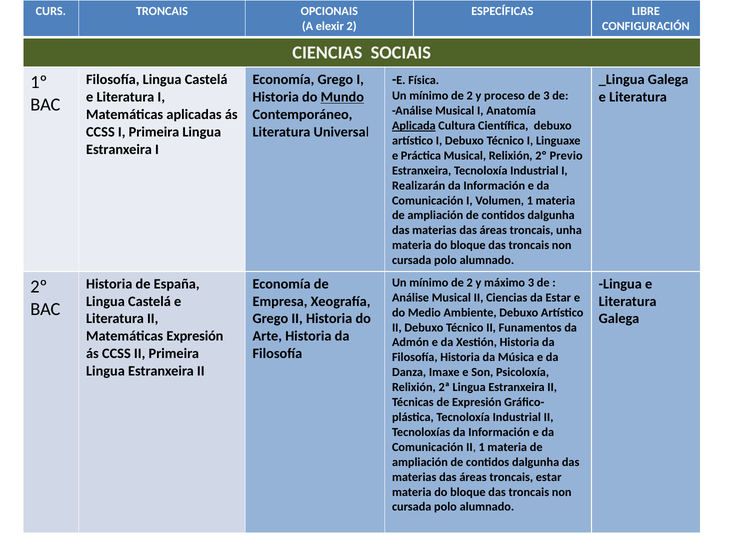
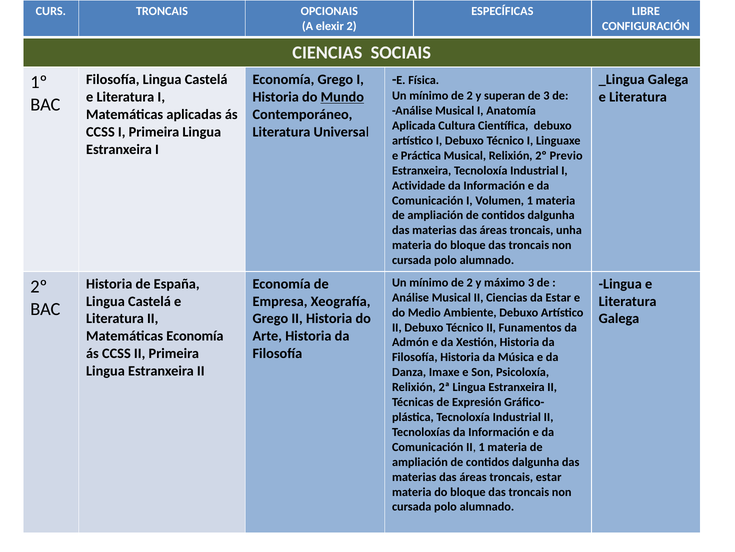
proceso: proceso -> superan (505, 96)
Aplicada underline: present -> none (414, 126)
Realizarán: Realizarán -> Actividade (419, 185)
Matemáticas Expresión: Expresión -> Economía (195, 336)
